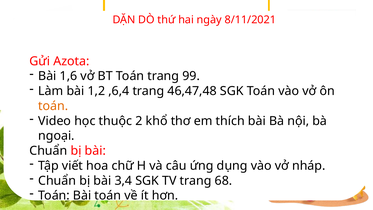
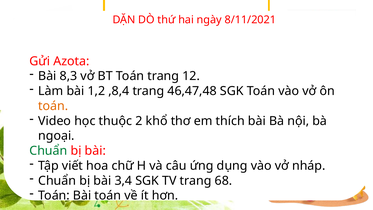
1,6: 1,6 -> 8,3 (68, 76)
99: 99 -> 12 (191, 76)
,6,4: ,6,4 -> ,8,4 (119, 91)
Chuẩn colour: black -> green (48, 151)
